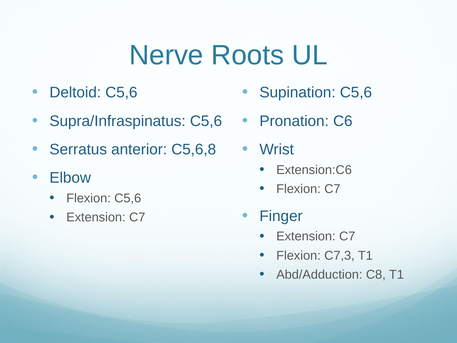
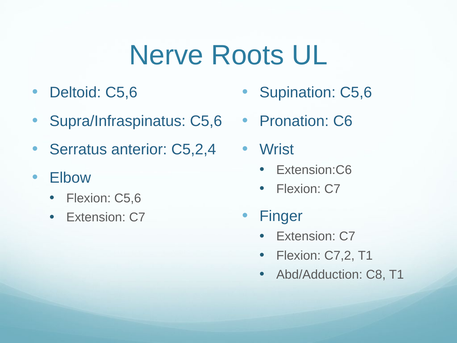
C5,6,8: C5,6,8 -> C5,2,4 (194, 149)
C7,3: C7,3 -> C7,2 (339, 255)
